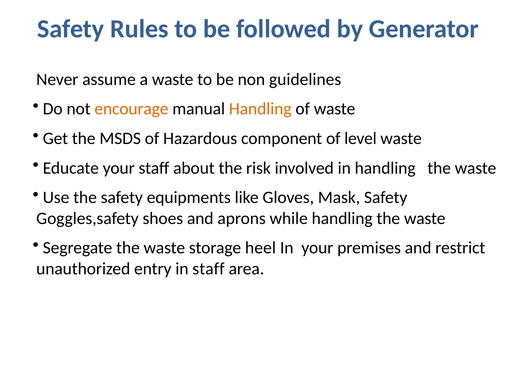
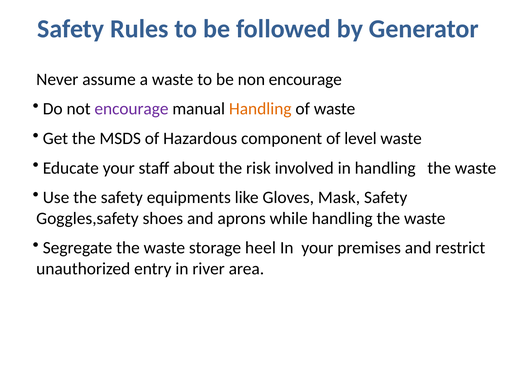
non guidelines: guidelines -> encourage (305, 79)
encourage colour: orange -> purple (131, 109)
in staff: staff -> river (209, 269)
